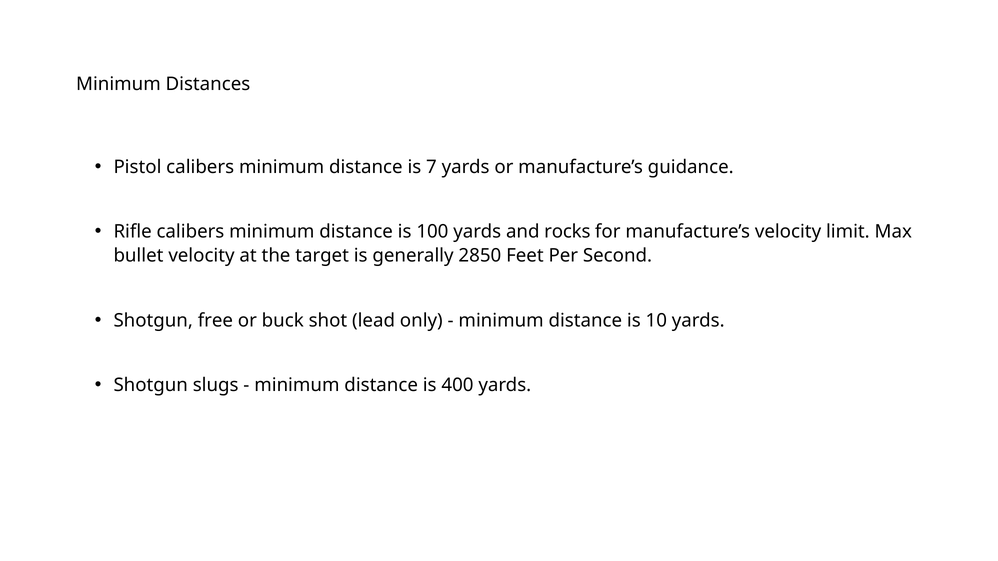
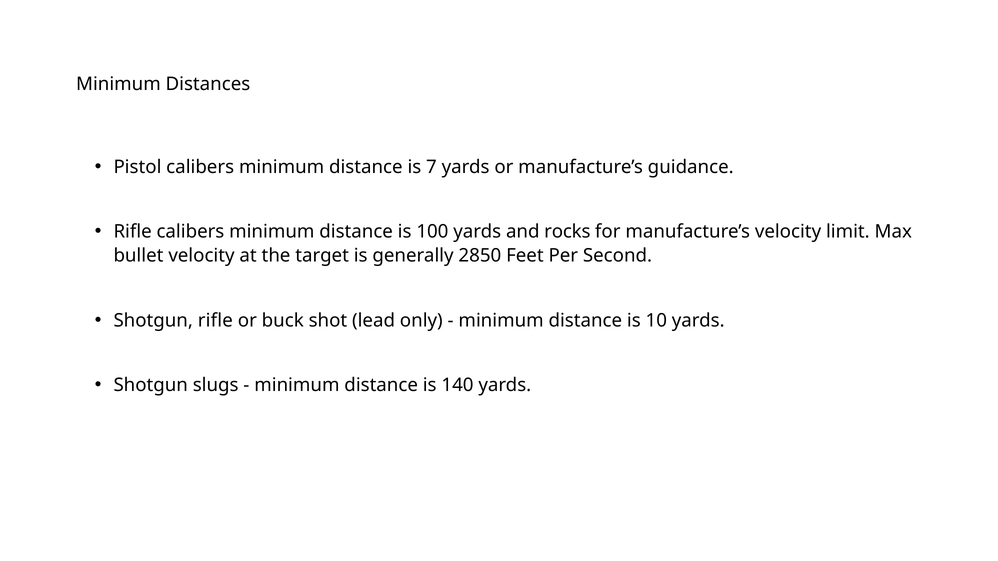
Shotgun free: free -> rifle (215, 321)
400: 400 -> 140 (458, 385)
